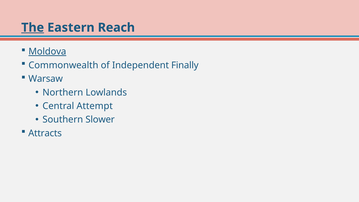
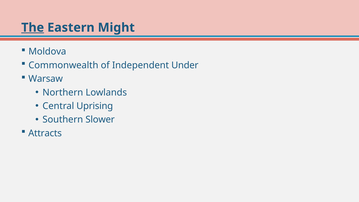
Reach: Reach -> Might (116, 28)
Moldova underline: present -> none (47, 52)
Finally: Finally -> Under (185, 65)
Attempt: Attempt -> Uprising (95, 106)
